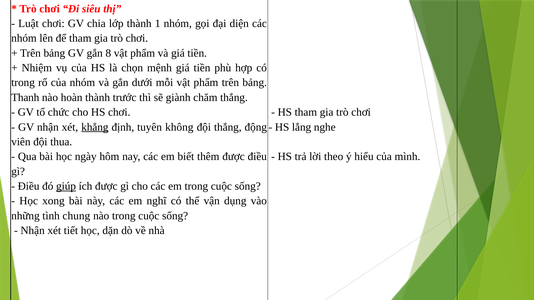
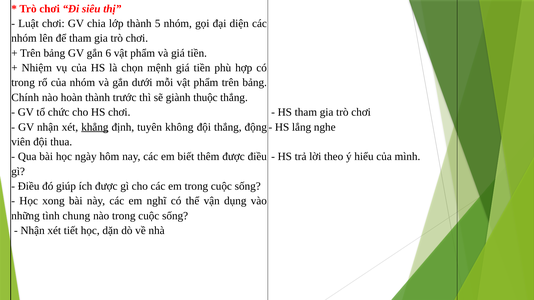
1: 1 -> 5 (158, 24)
8: 8 -> 6 (108, 53)
Thanh: Thanh -> Chính (25, 98)
chăm: chăm -> thuộc (205, 98)
giúp underline: present -> none (66, 186)
